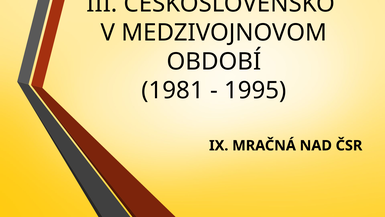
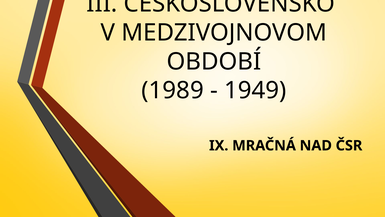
1981: 1981 -> 1989 (173, 90)
1995: 1995 -> 1949 (255, 90)
